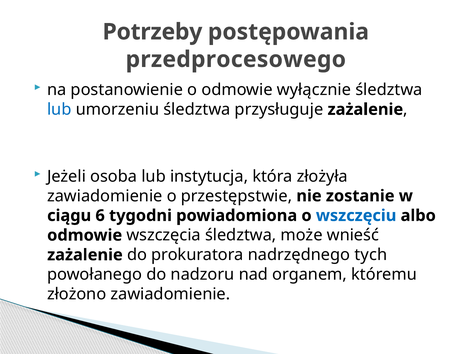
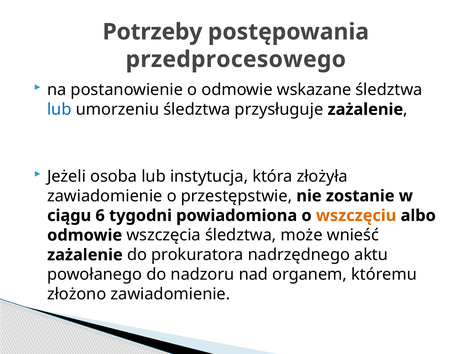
wyłącznie: wyłącznie -> wskazane (314, 90)
wszczęciu colour: blue -> orange (356, 216)
tych: tych -> aktu (371, 255)
